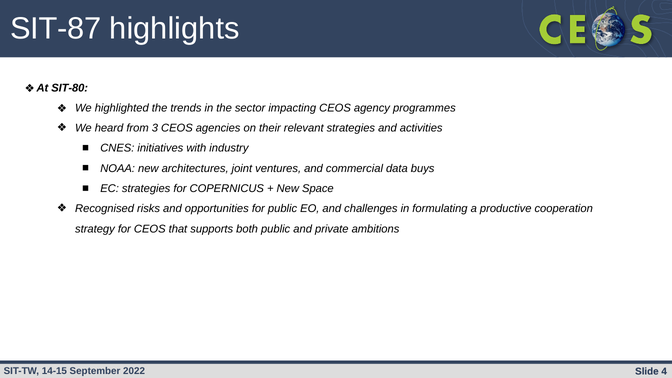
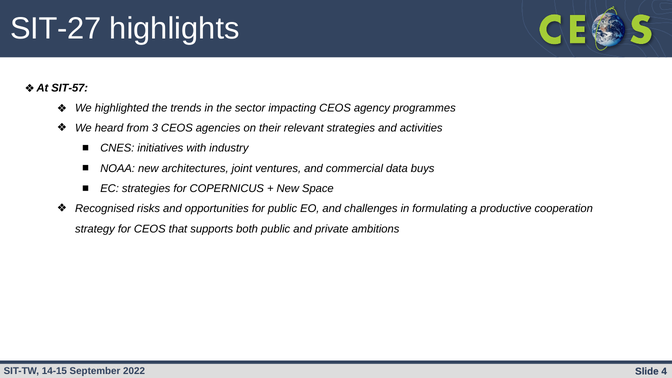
SIT-87: SIT-87 -> SIT-27 (56, 29)
SIT-80: SIT-80 -> SIT-57 (70, 88)
